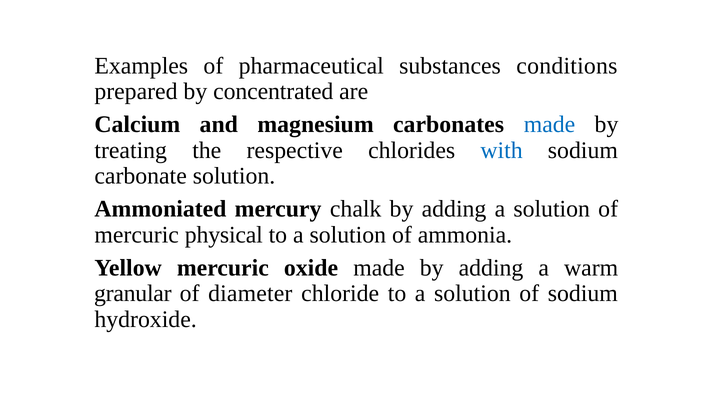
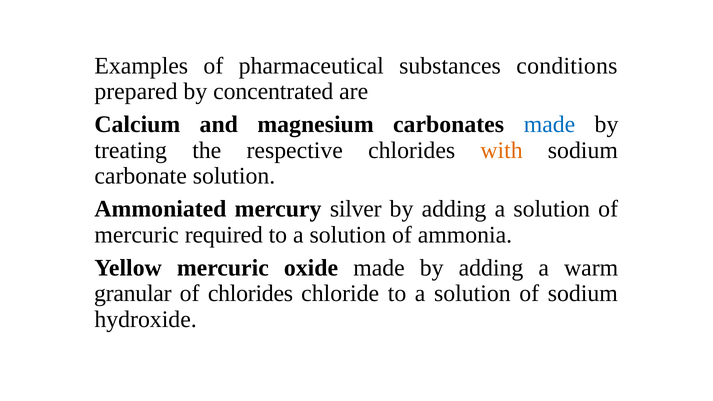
with colour: blue -> orange (502, 150)
chalk: chalk -> silver (356, 209)
physical: physical -> required (224, 235)
of diameter: diameter -> chlorides (250, 294)
